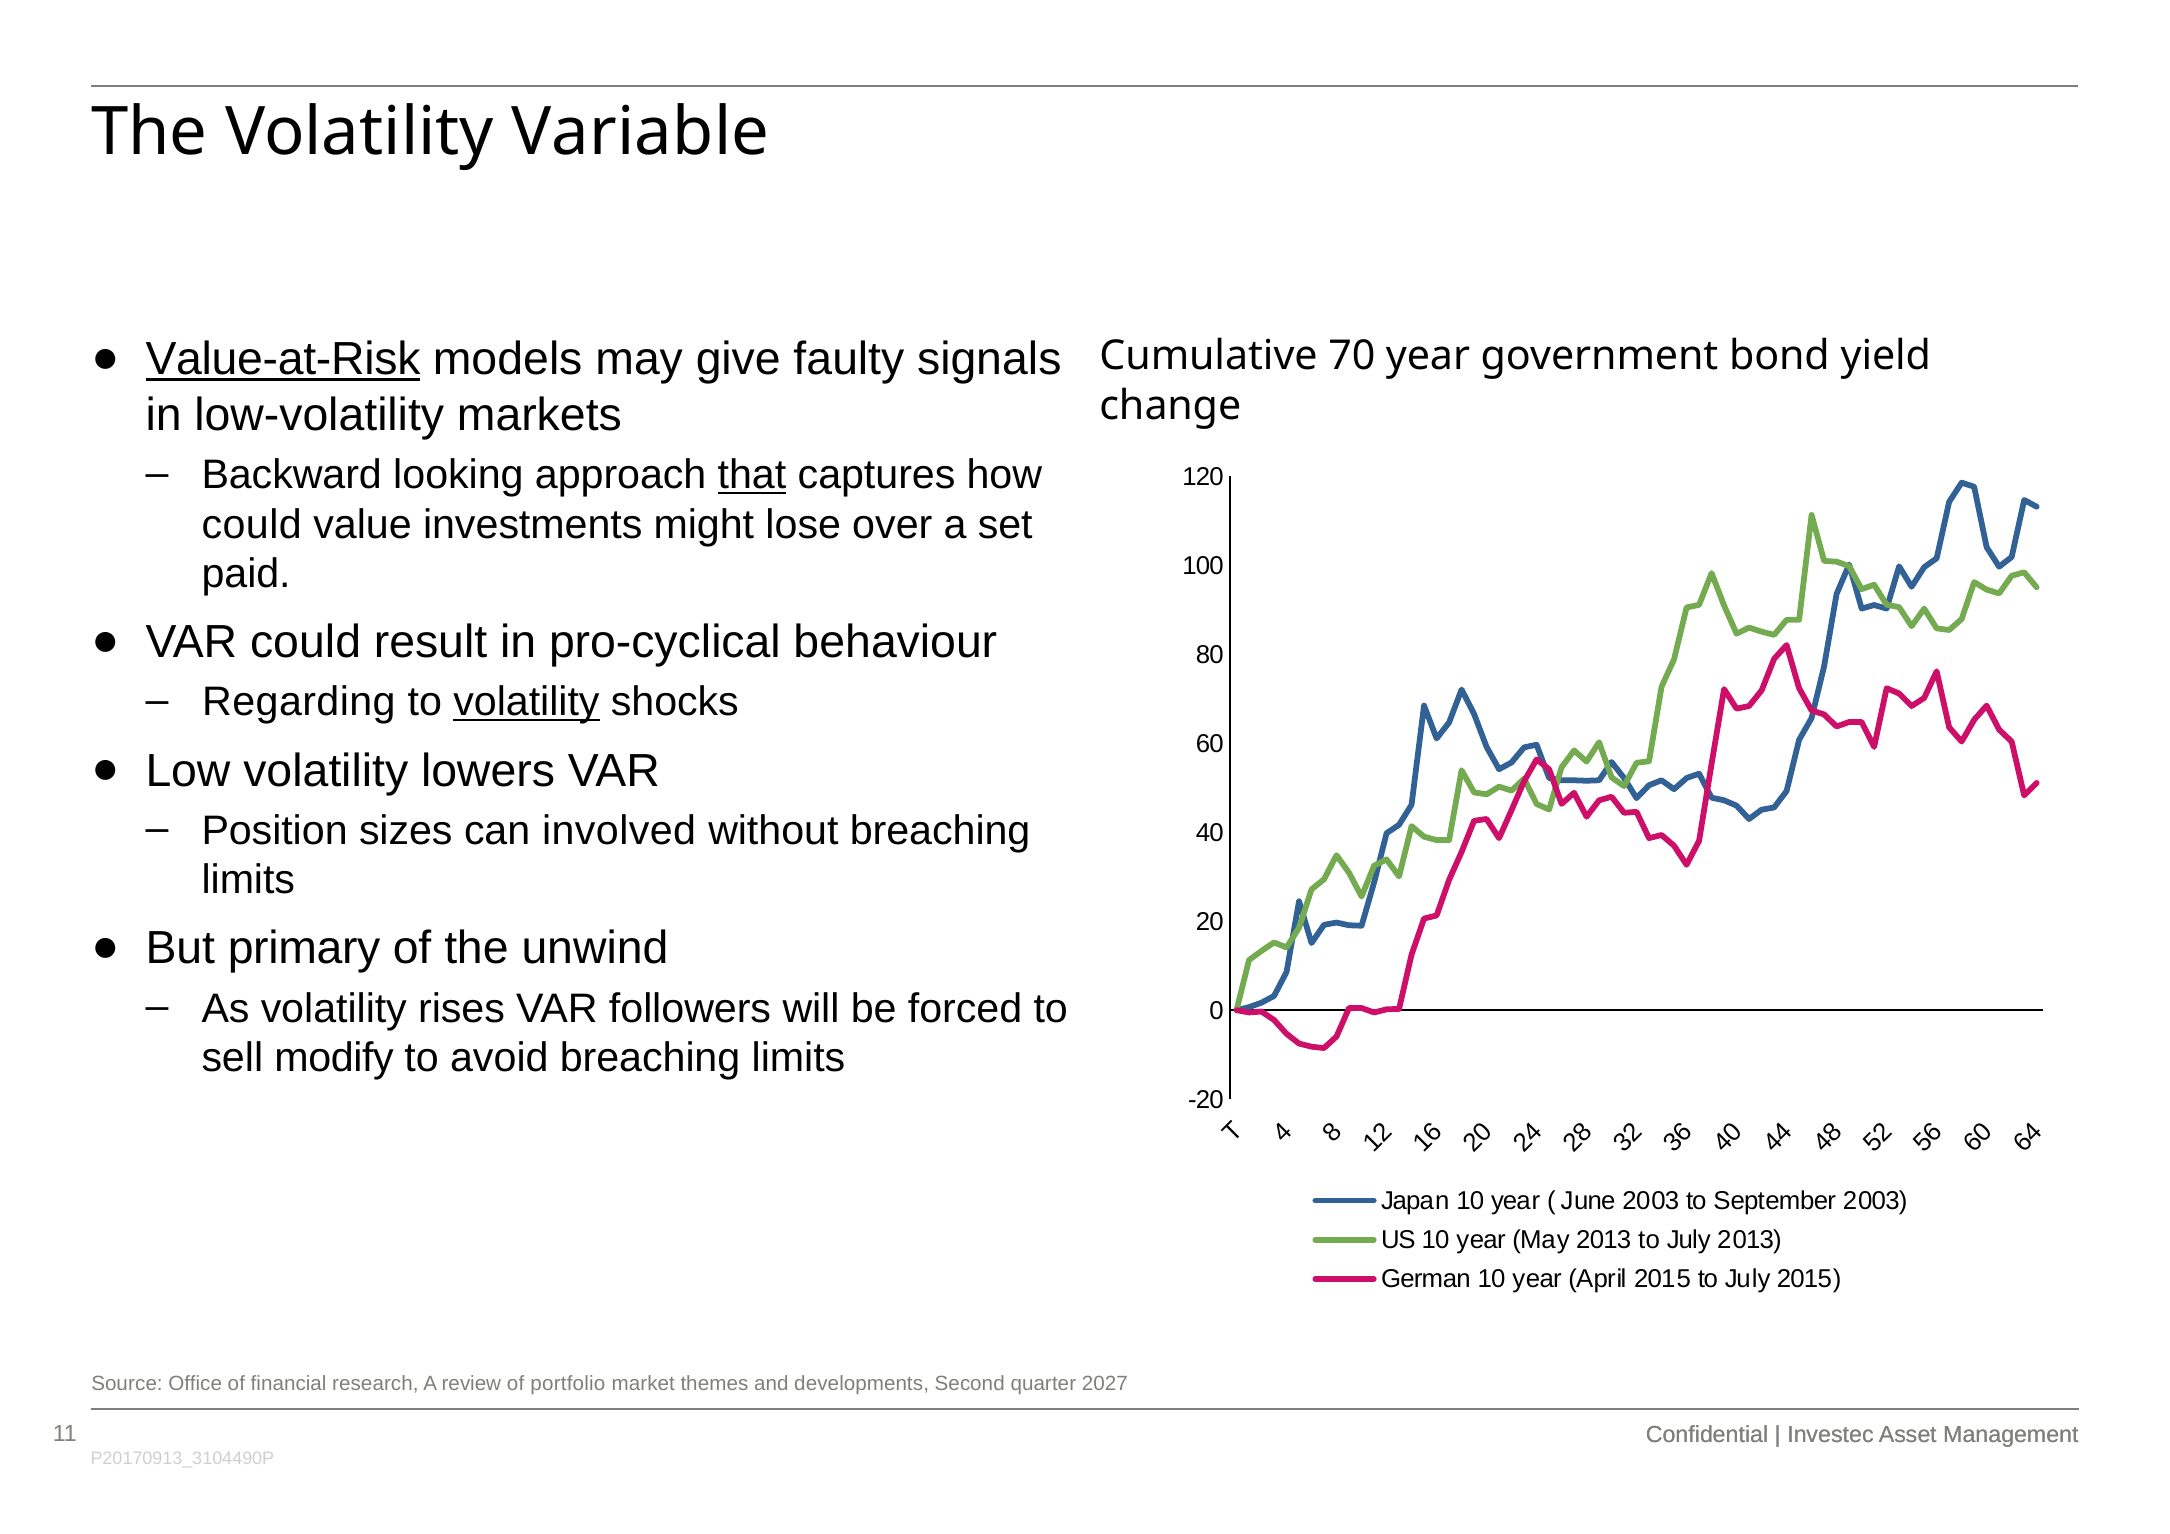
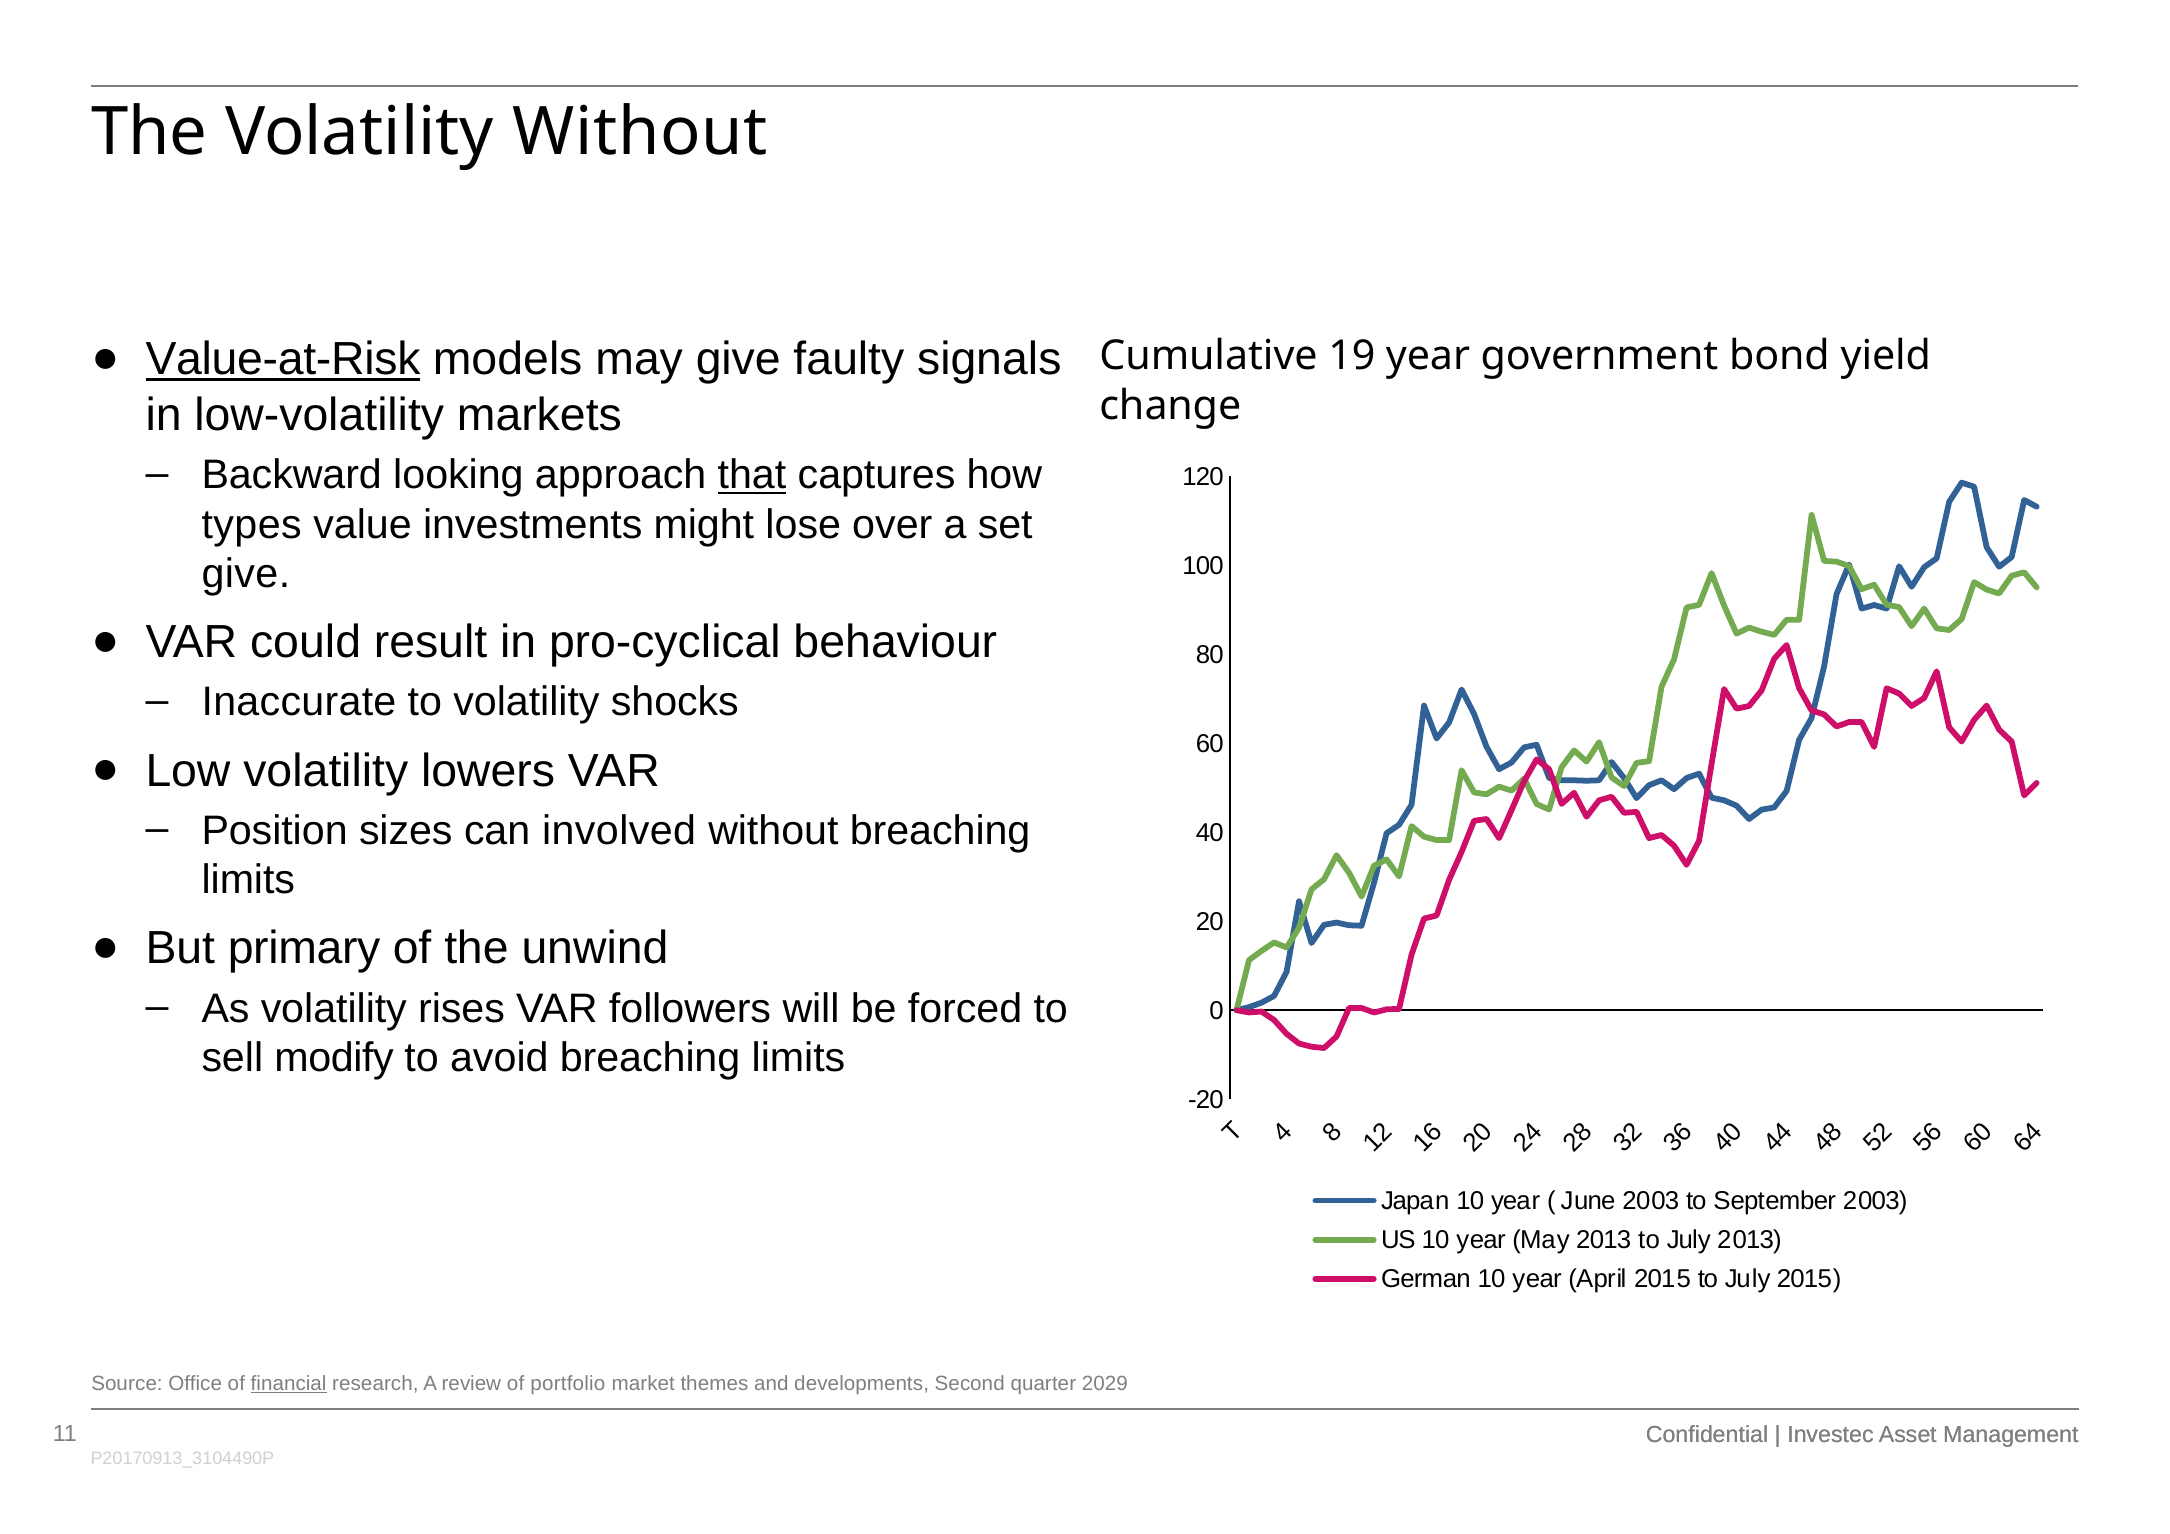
Volatility Variable: Variable -> Without (640, 132)
70: 70 -> 19 (1352, 356)
could: could -> types (252, 525)
paid: paid -> give (246, 574)
Regarding: Regarding -> Inaccurate (299, 703)
volatility underline: present -> none (526, 703)
financial underline: none -> present (289, 1384)
2027: 2027 -> 2029 (1105, 1384)
